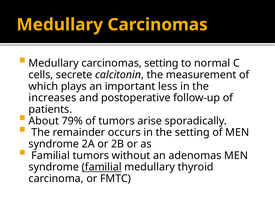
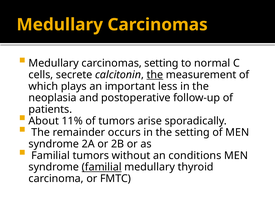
the underline: none -> present (155, 75)
increases: increases -> neoplasia (53, 98)
79%: 79% -> 11% (72, 121)
adenomas: adenomas -> conditions (195, 156)
